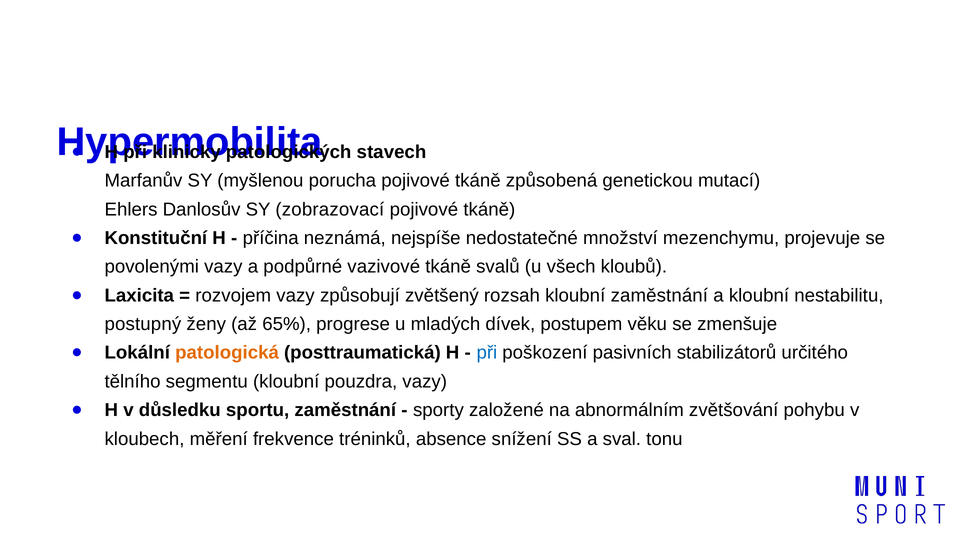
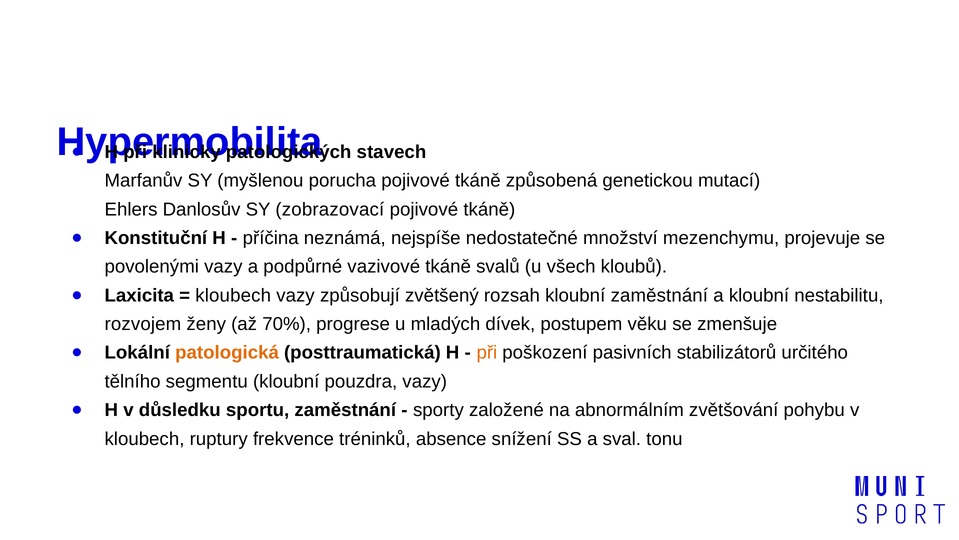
rozvojem: rozvojem -> kloubech (233, 295)
postupný: postupný -> rozvojem (143, 324)
65%: 65% -> 70% (287, 324)
při colour: blue -> orange (487, 352)
měření: měření -> ruptury (219, 438)
